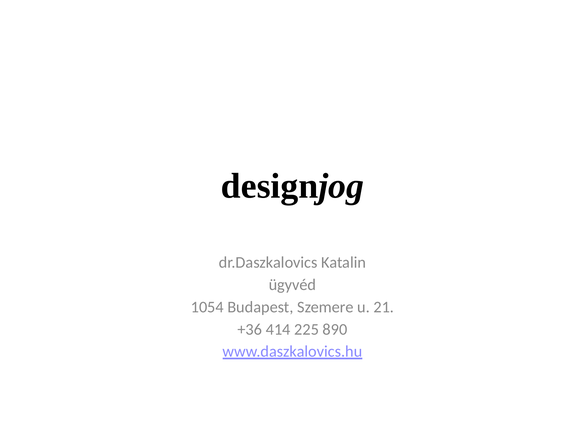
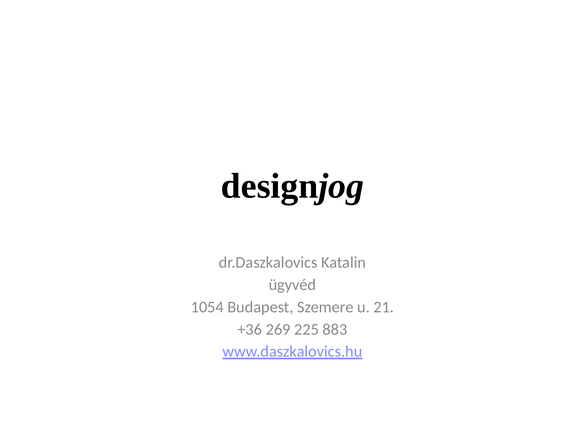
414: 414 -> 269 (278, 329)
890: 890 -> 883 (335, 329)
